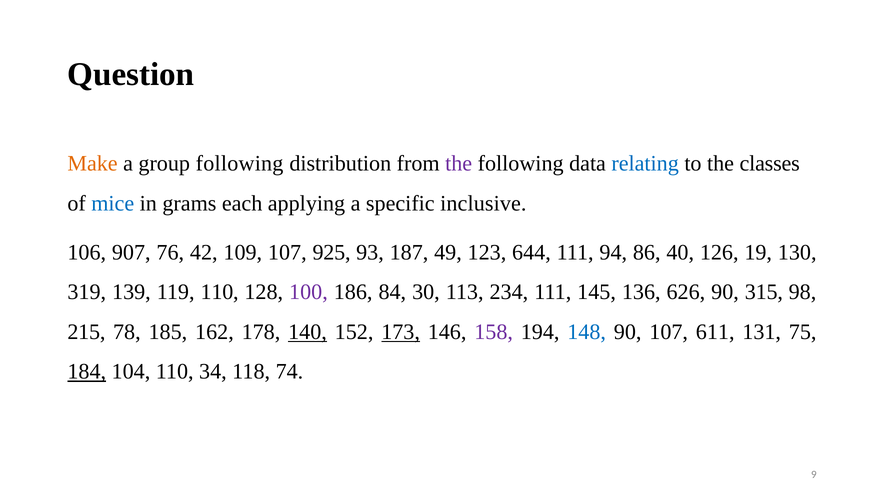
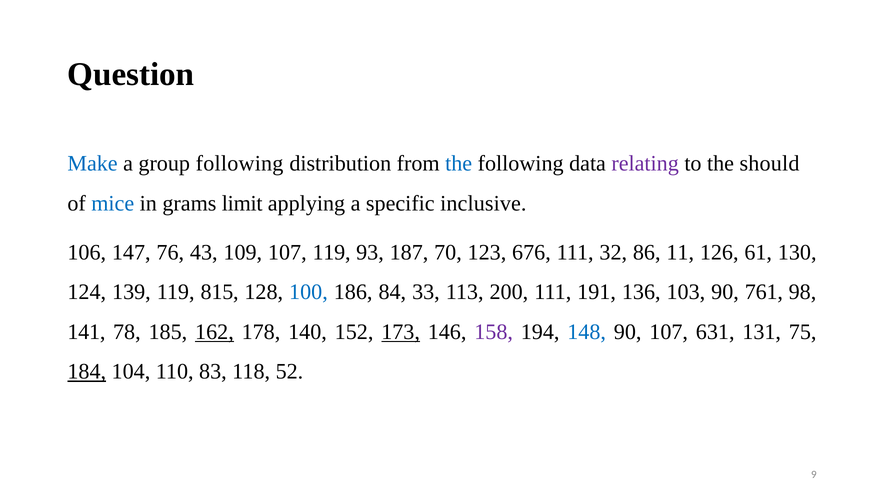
Make colour: orange -> blue (93, 164)
the colour: purple -> blue (459, 164)
relating colour: blue -> purple (645, 164)
classes: classes -> should (770, 164)
each: each -> limit (242, 204)
907: 907 -> 147 (131, 253)
42: 42 -> 43 (204, 253)
107 925: 925 -> 119 (332, 253)
49: 49 -> 70 (448, 253)
644: 644 -> 676 (531, 253)
94: 94 -> 32 (613, 253)
40: 40 -> 11 (680, 253)
19: 19 -> 61 (758, 253)
319: 319 -> 124 (87, 292)
119 110: 110 -> 815 (220, 292)
100 colour: purple -> blue (308, 292)
30: 30 -> 33 (426, 292)
234: 234 -> 200 (509, 292)
145: 145 -> 191 (597, 292)
626: 626 -> 103 (686, 292)
315: 315 -> 761 (764, 292)
215: 215 -> 141 (86, 332)
162 underline: none -> present (214, 332)
140 underline: present -> none (308, 332)
611: 611 -> 631 (715, 332)
34: 34 -> 83 (213, 372)
74: 74 -> 52 (289, 372)
